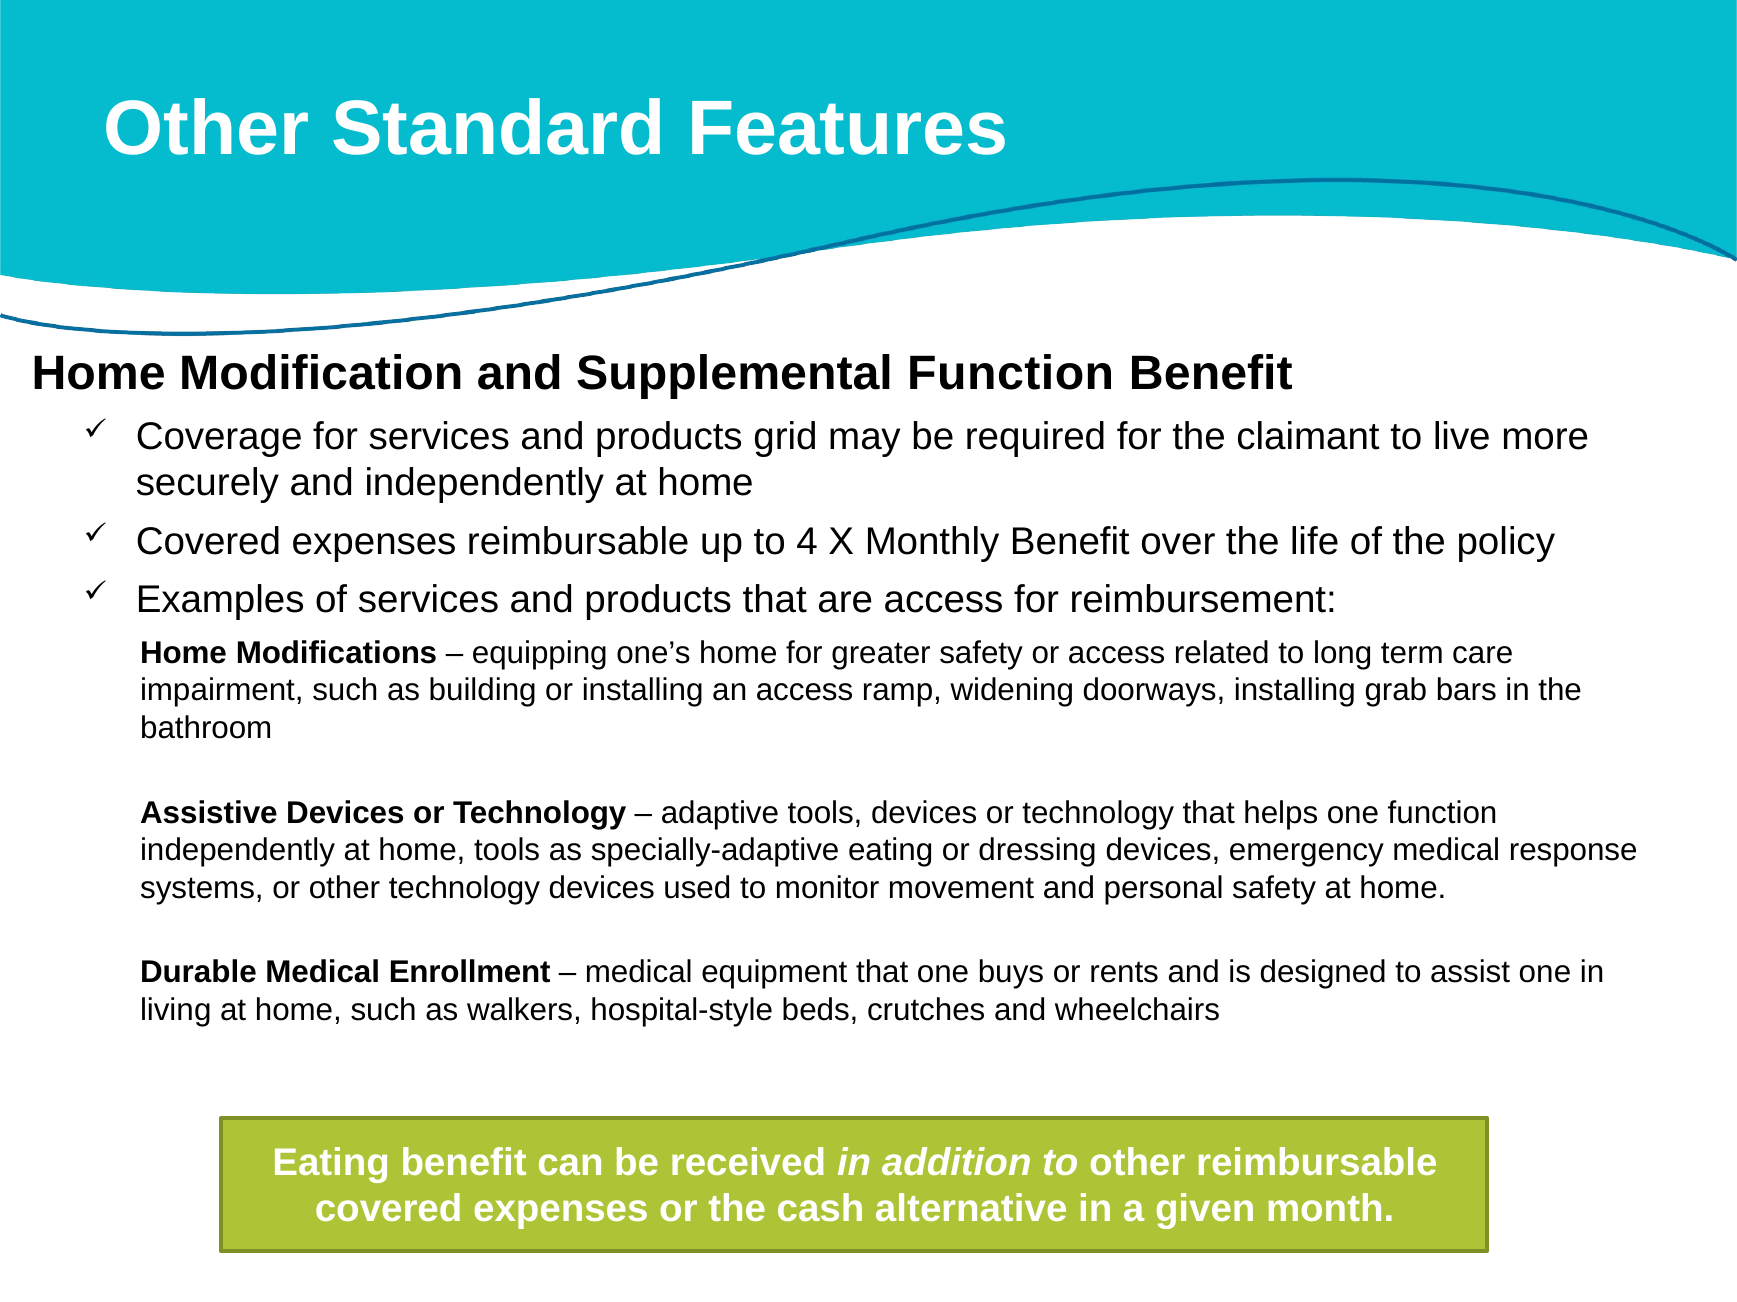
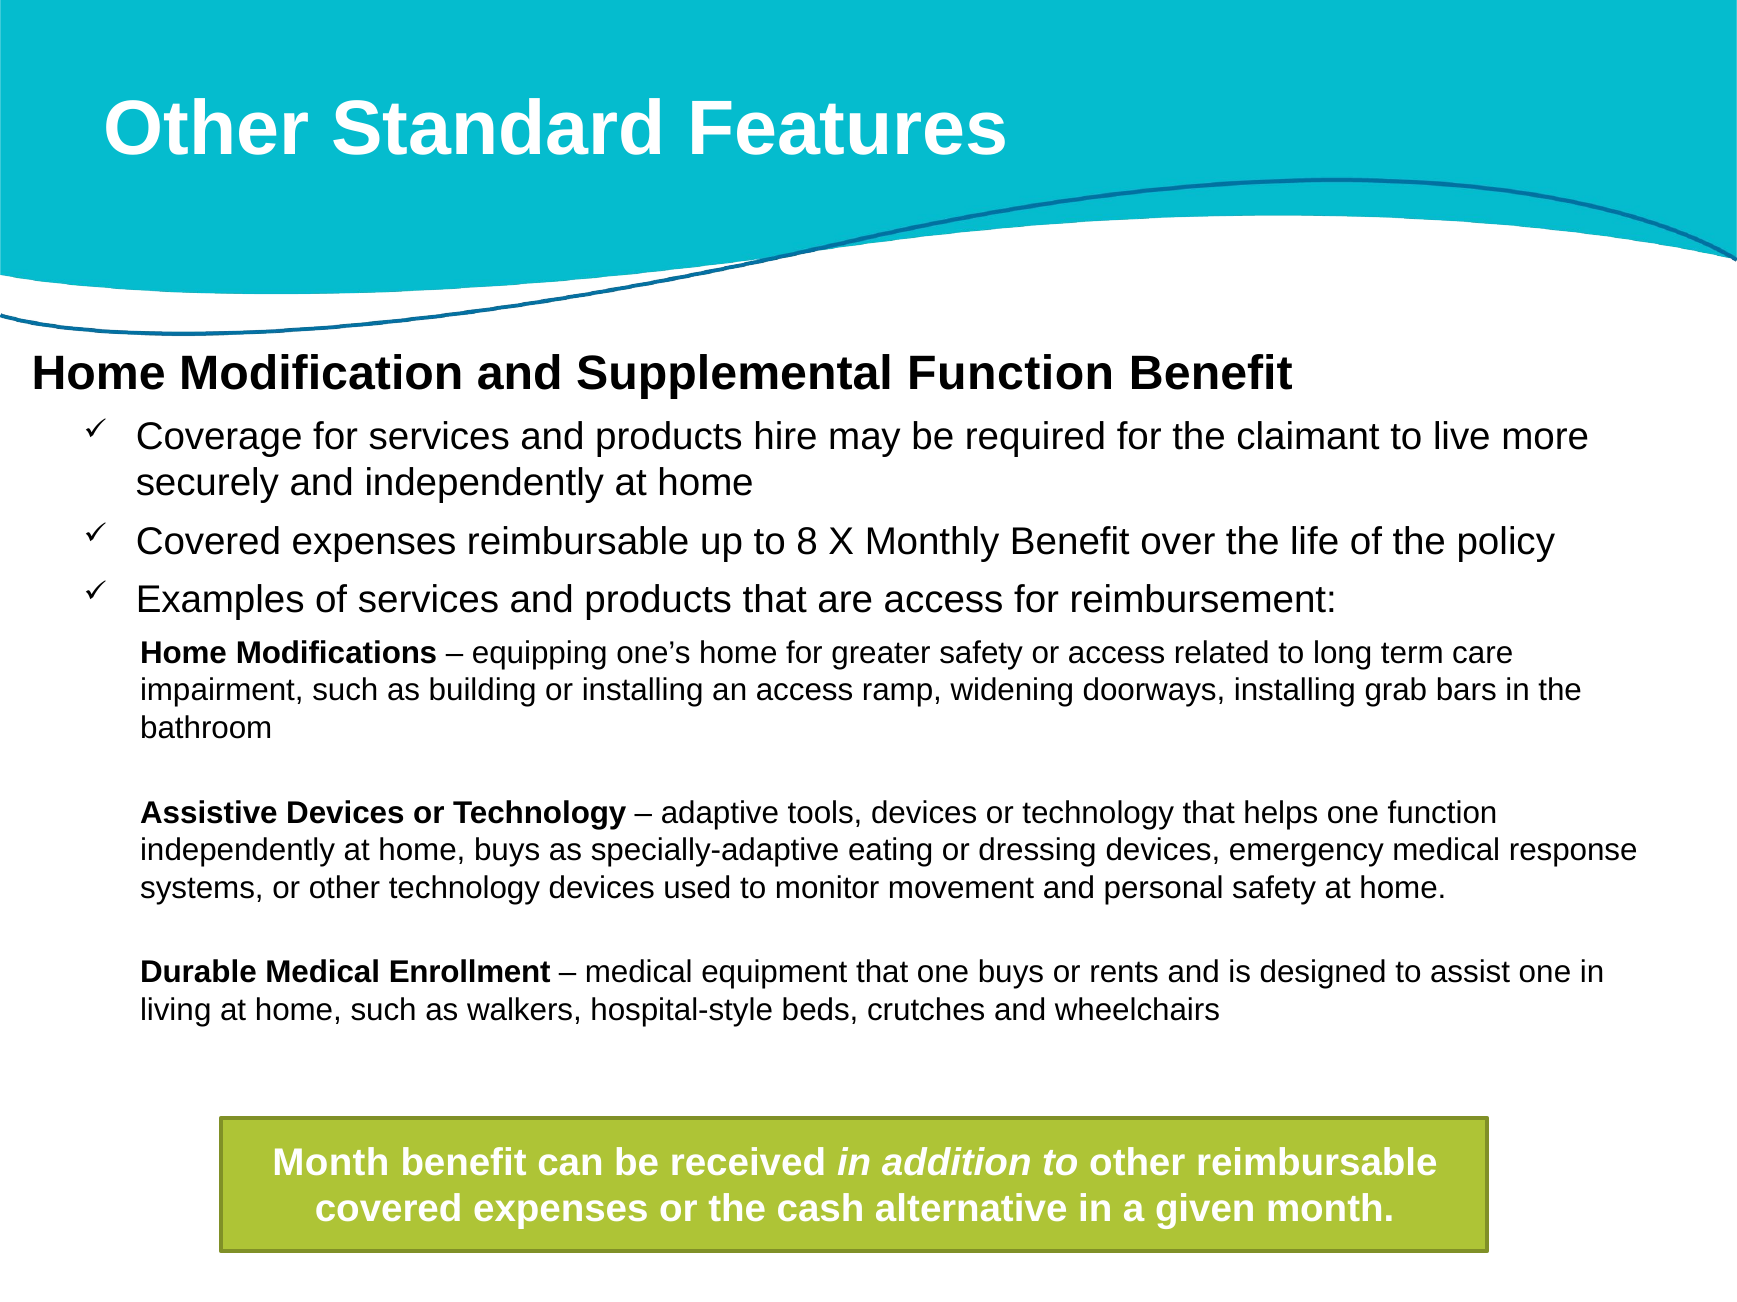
grid: grid -> hire (785, 437)
4: 4 -> 8 (807, 542)
home tools: tools -> buys (507, 851)
Eating: Eating -> Month (331, 1163)
